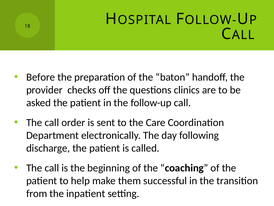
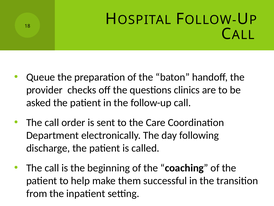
Before: Before -> Queue (41, 77)
